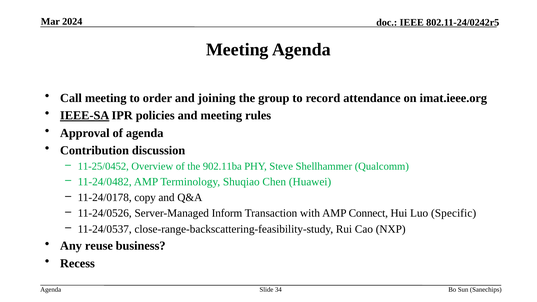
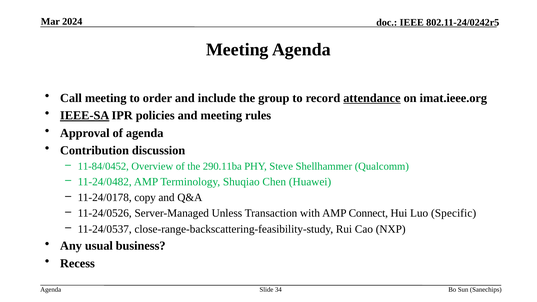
joining: joining -> include (217, 98)
attendance underline: none -> present (372, 98)
11-25/0452: 11-25/0452 -> 11-84/0452 (103, 166)
902.11ba: 902.11ba -> 290.11ba (222, 166)
Inform: Inform -> Unless (227, 213)
reuse: reuse -> usual (99, 246)
